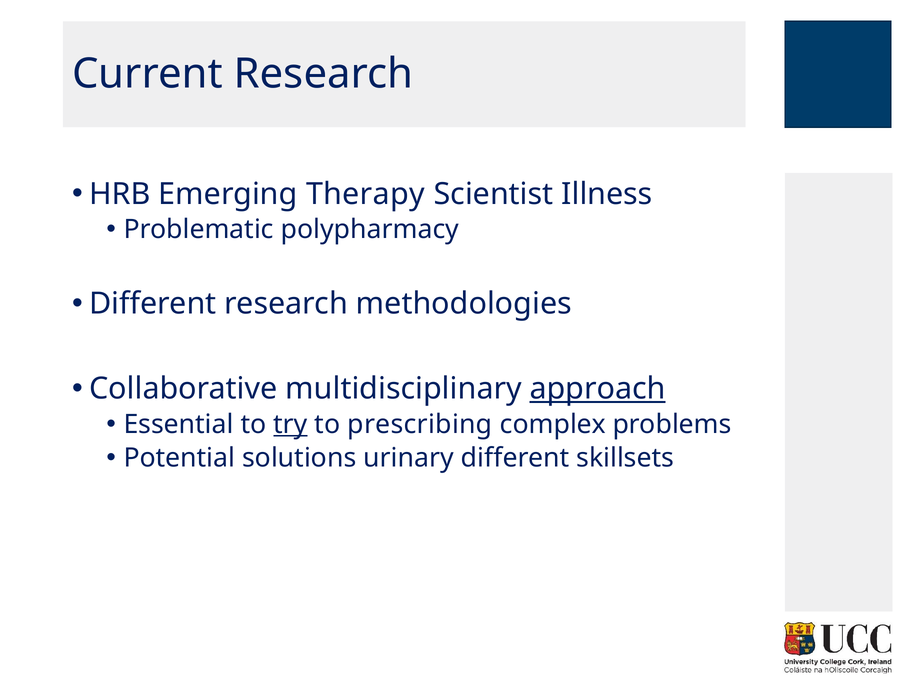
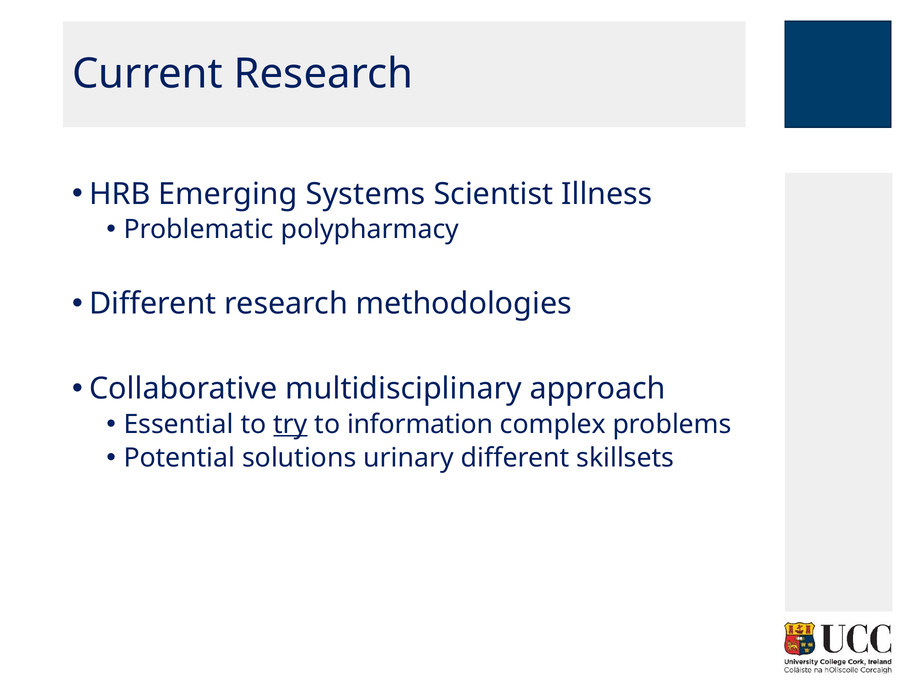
Therapy: Therapy -> Systems (365, 194)
approach underline: present -> none (598, 388)
prescribing: prescribing -> information (420, 424)
